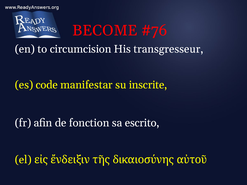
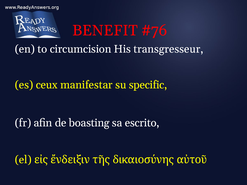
BECOME: BECOME -> BENEFIT (105, 30)
code: code -> ceux (47, 85)
inscrite: inscrite -> specific (148, 85)
fonction: fonction -> boasting (89, 123)
